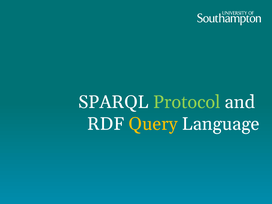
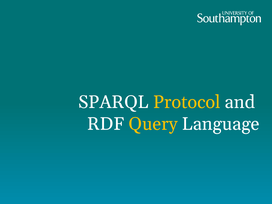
Protocol colour: light green -> yellow (187, 102)
